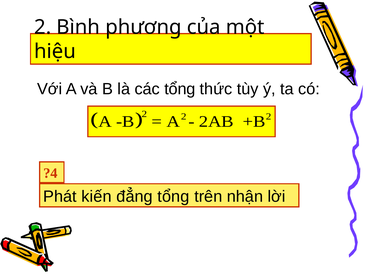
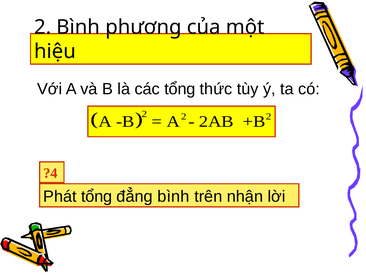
Phát kiến: kiến -> tổng (97, 196)
đẳng tổng: tổng -> bình (173, 196)
